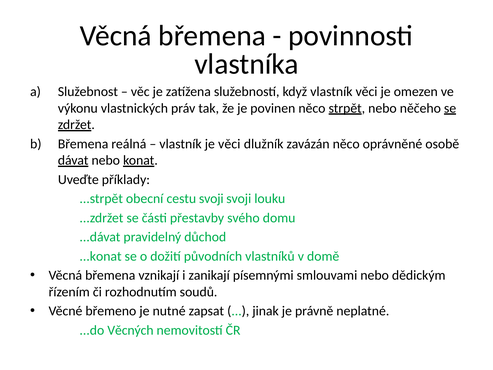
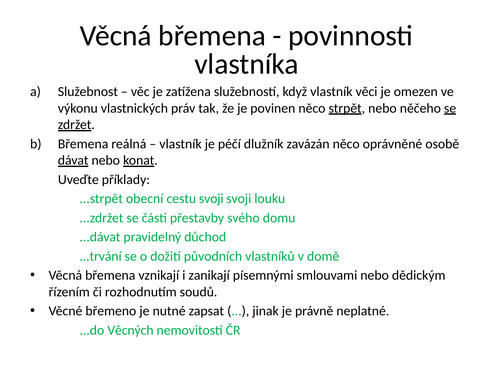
je věci: věci -> péčí (229, 144)
...konat: ...konat -> ...trvání (101, 256)
